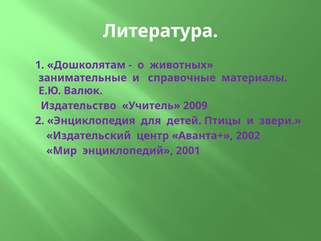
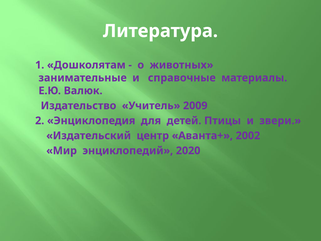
2001: 2001 -> 2020 (188, 151)
